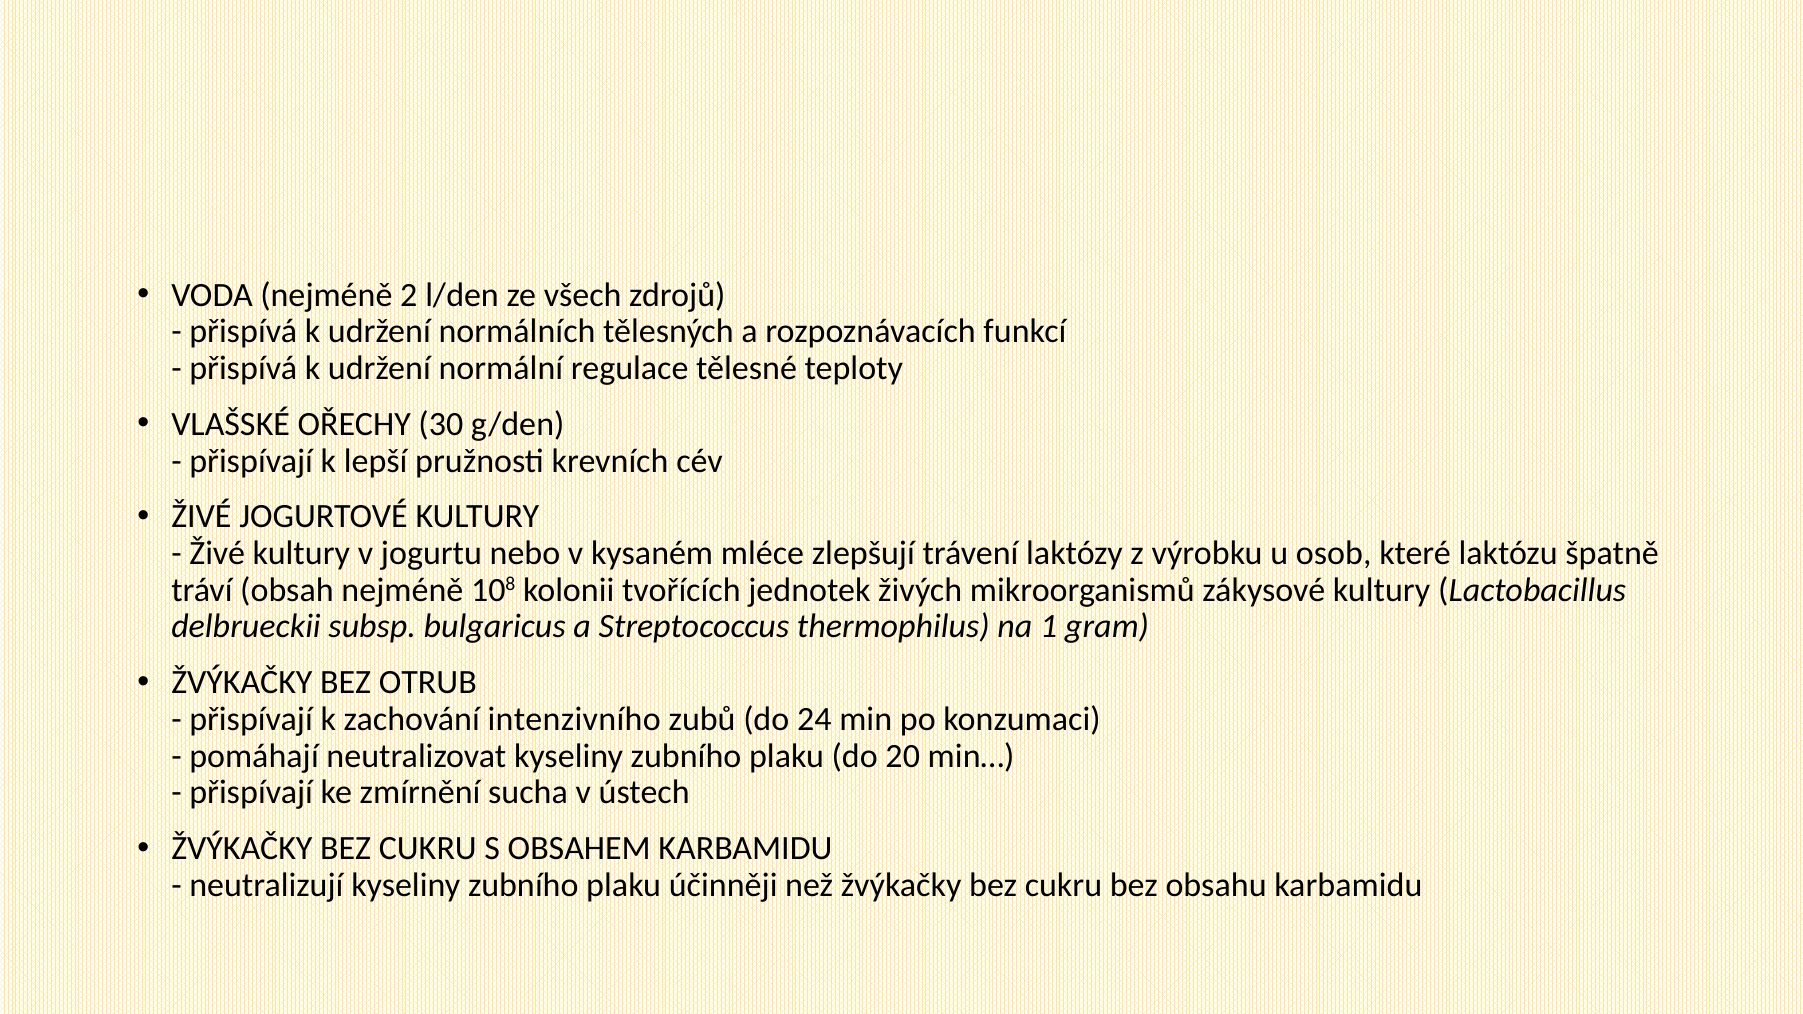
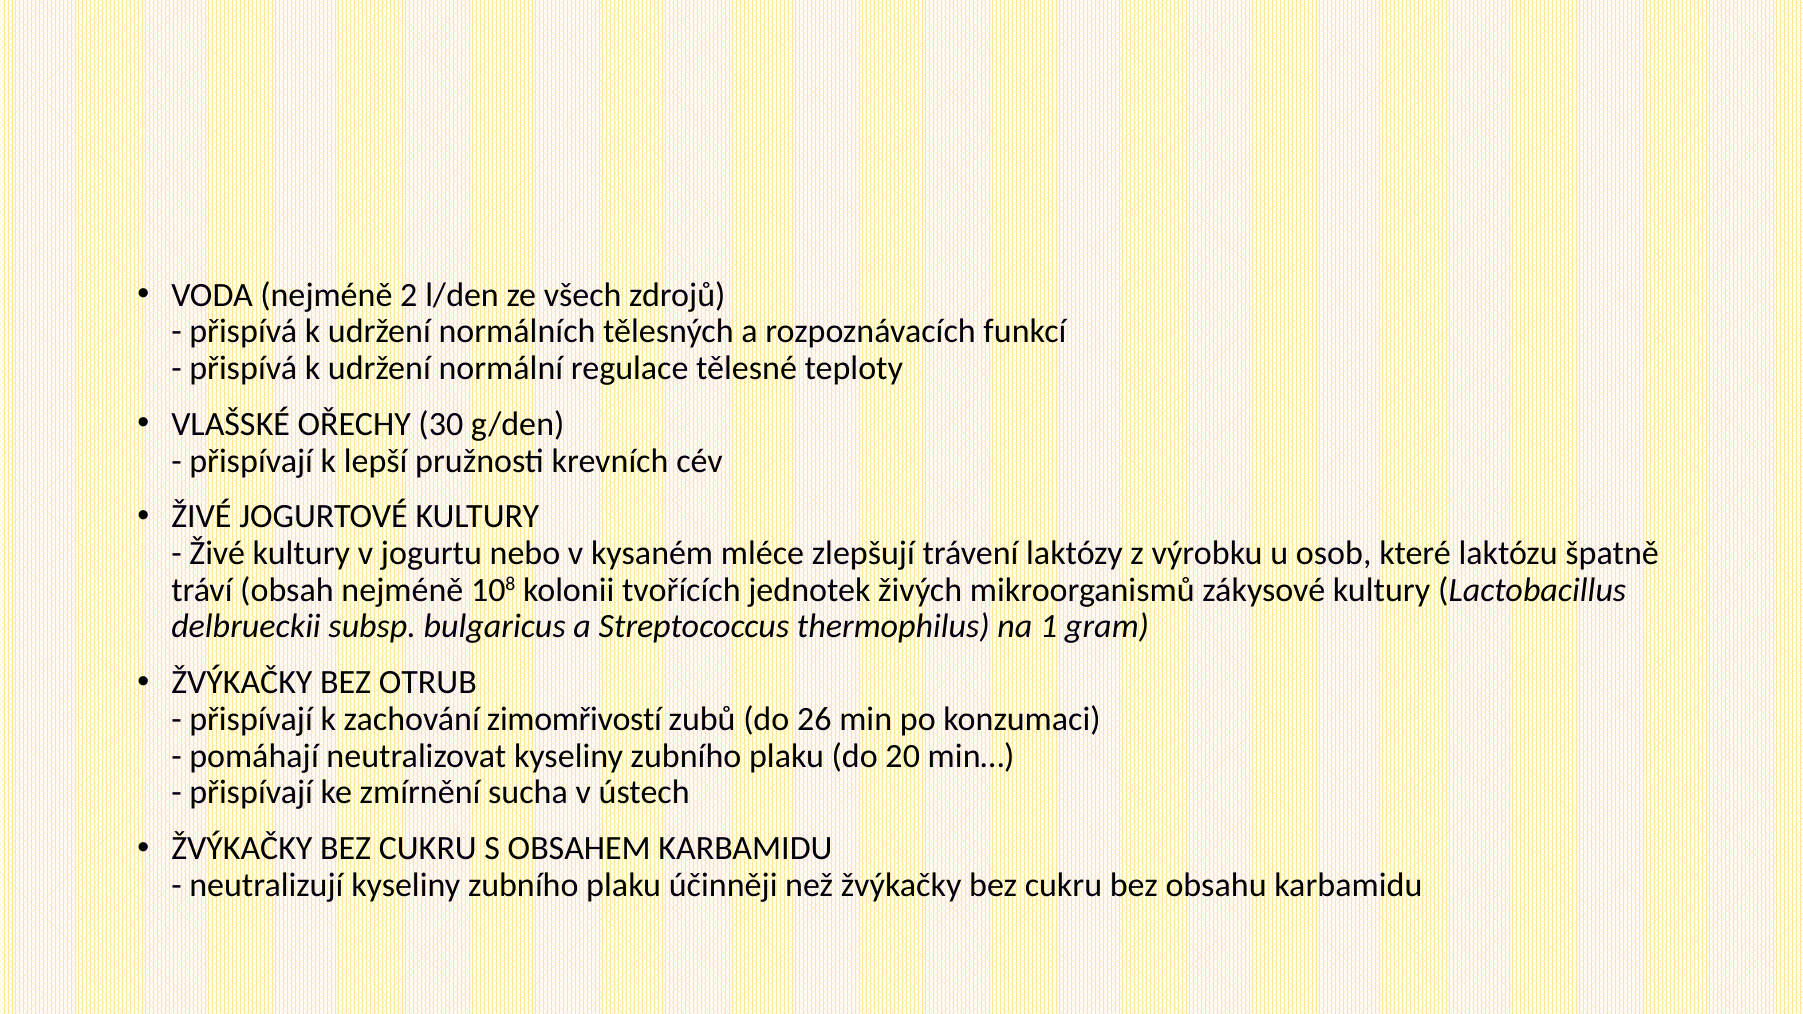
intenzivního: intenzivního -> zimomřivostí (574, 719)
24: 24 -> 26 (814, 719)
